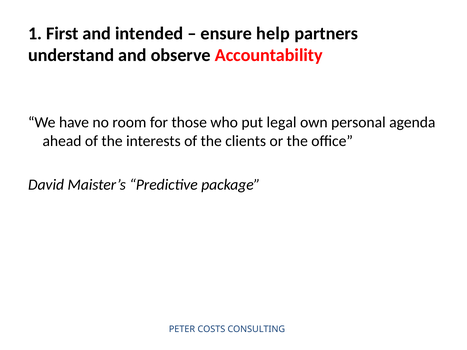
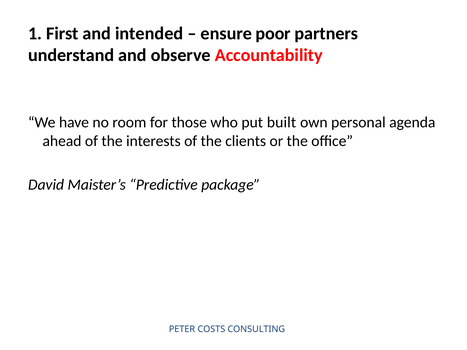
help: help -> poor (273, 34)
legal: legal -> built (282, 123)
